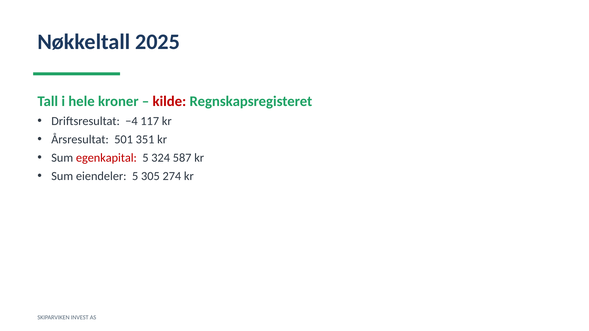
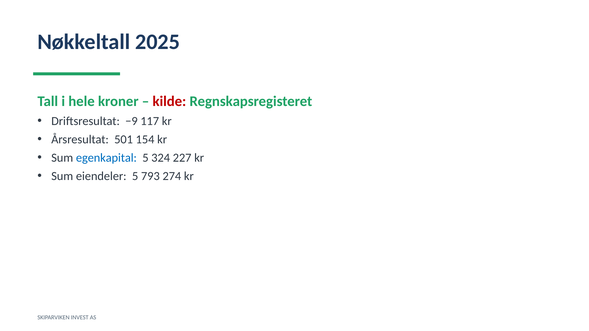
−4: −4 -> −9 (131, 121)
351: 351 -> 154 (145, 140)
egenkapital colour: red -> blue (106, 158)
587: 587 -> 227 (182, 158)
305: 305 -> 793 (150, 176)
